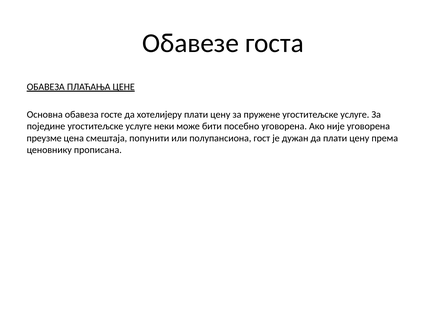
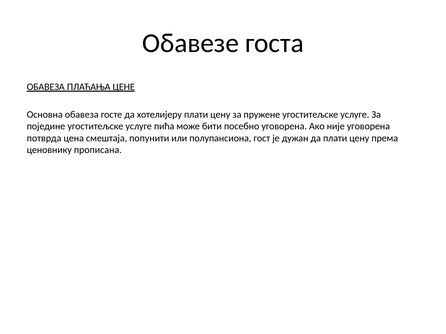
неки: неки -> пића (164, 126)
преузме: преузме -> потврда (44, 138)
